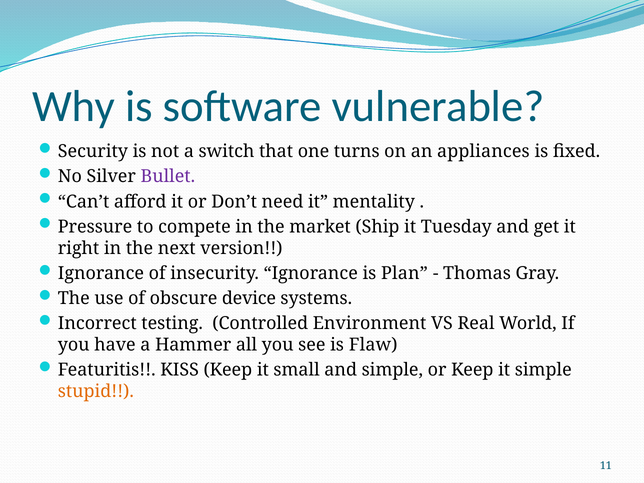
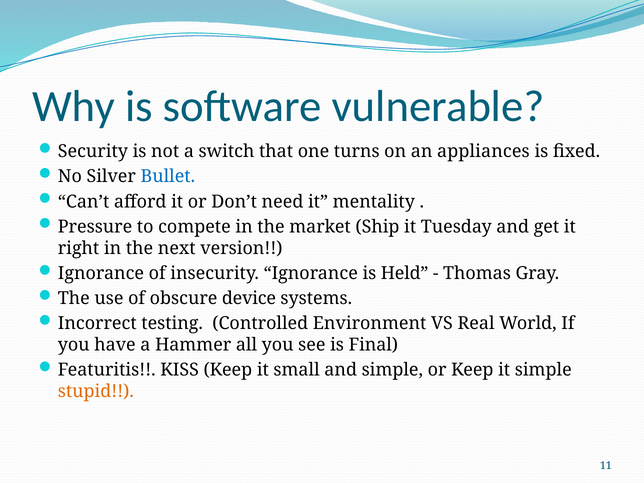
Bullet colour: purple -> blue (168, 177)
Plan: Plan -> Held (405, 273)
Flaw: Flaw -> Final (373, 345)
